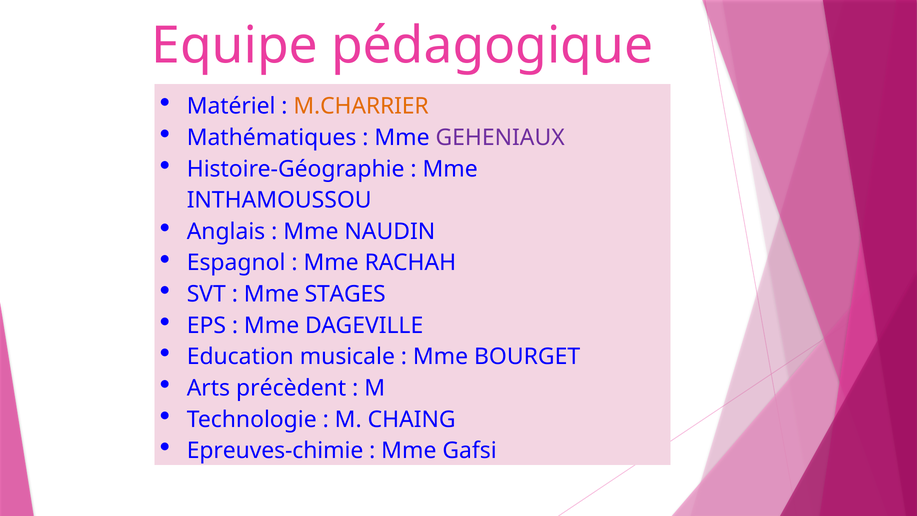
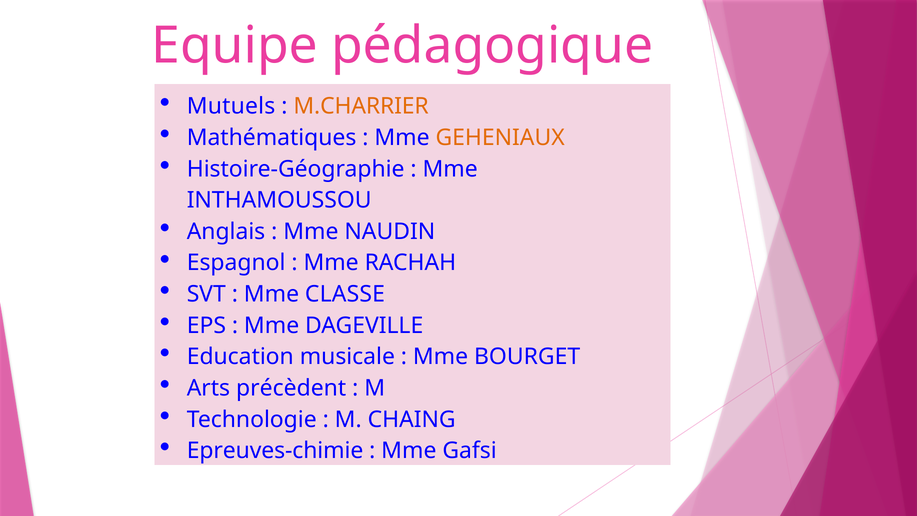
Matériel: Matériel -> Mutuels (231, 106)
GEHENIAUX colour: purple -> orange (500, 138)
STAGES: STAGES -> CLASSE (345, 294)
